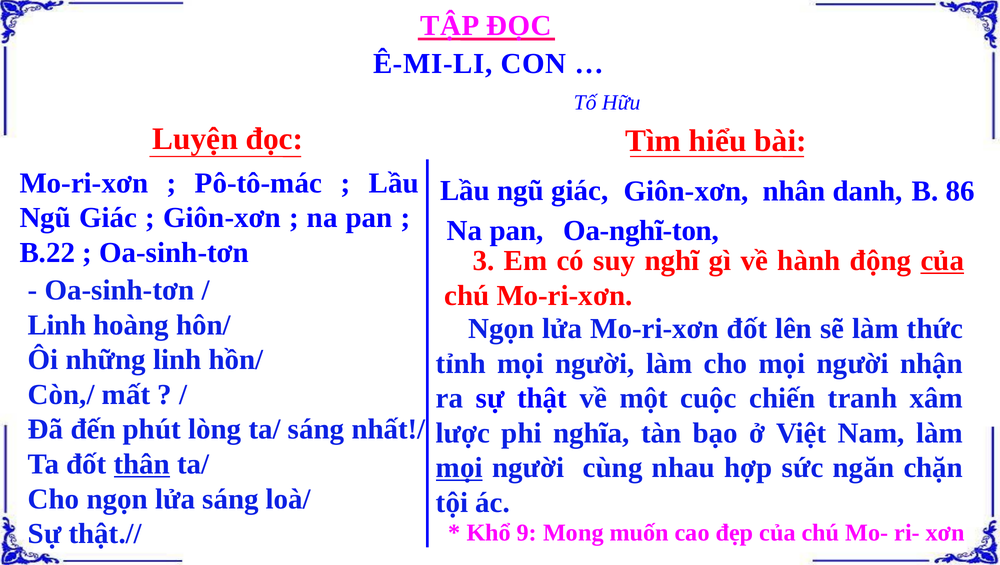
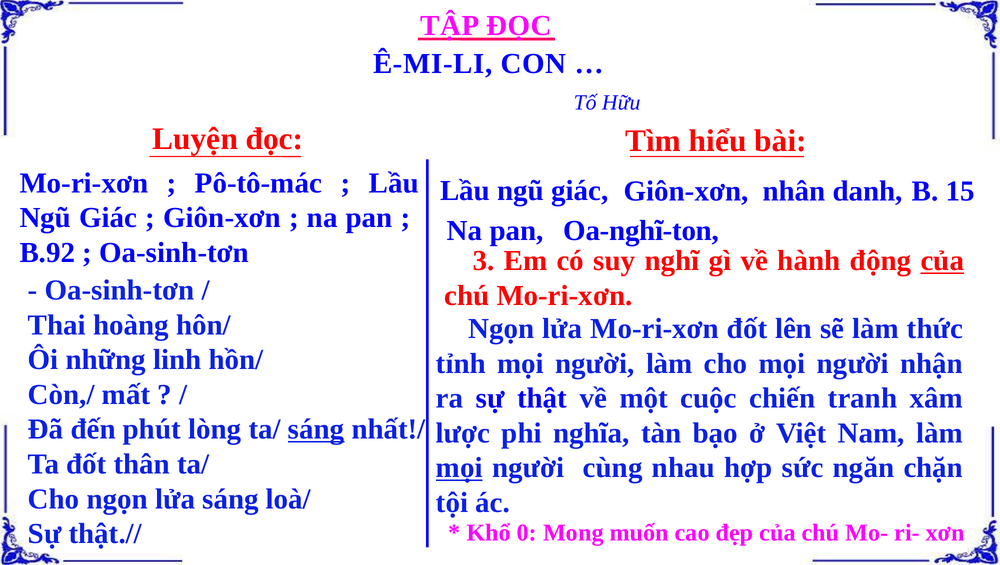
86: 86 -> 15 (960, 191)
B.22: B.22 -> B.92 (47, 253)
Linh: Linh -> Thai (57, 325)
sáng underline: none -> present (316, 430)
thân underline: present -> none (142, 464)
9: 9 -> 0 (527, 533)
